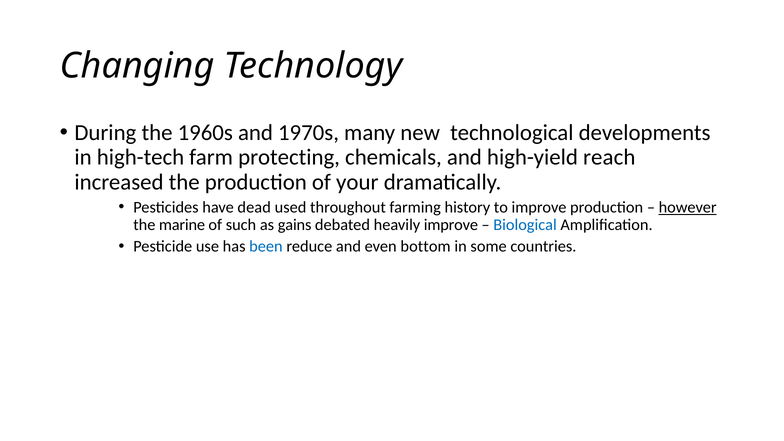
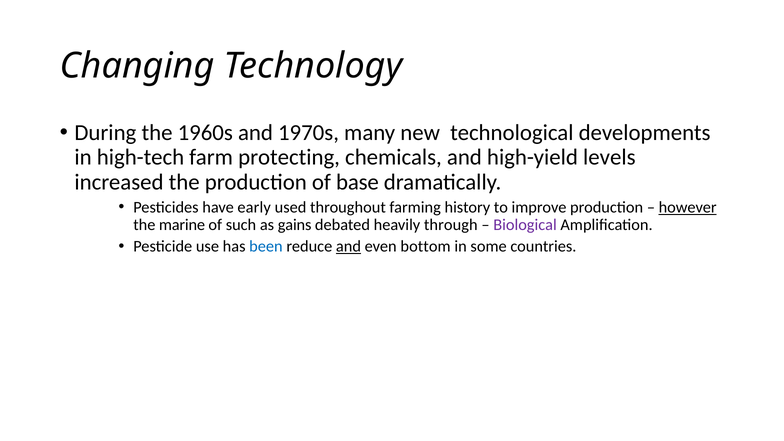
reach: reach -> levels (609, 157)
your: your -> base (357, 182)
dead: dead -> early (254, 207)
heavily improve: improve -> through (451, 225)
Biological colour: blue -> purple (525, 225)
and underline: none -> present (348, 247)
